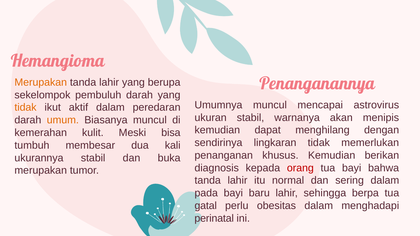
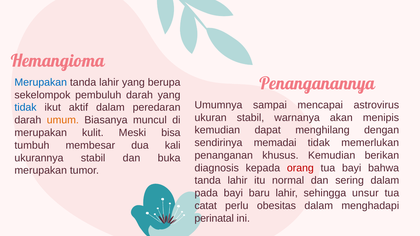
Merupakan colour: orange -> blue (41, 82)
Umumnya muncul: muncul -> sampai (270, 105)
tidak colour: orange -> blue (26, 108)
kemerahan: kemerahan -> merupakan (41, 133)
lingkaran: lingkaran -> memadai (275, 143)
berpa: berpa -> unsur (365, 193)
gatal: gatal -> catat (206, 206)
